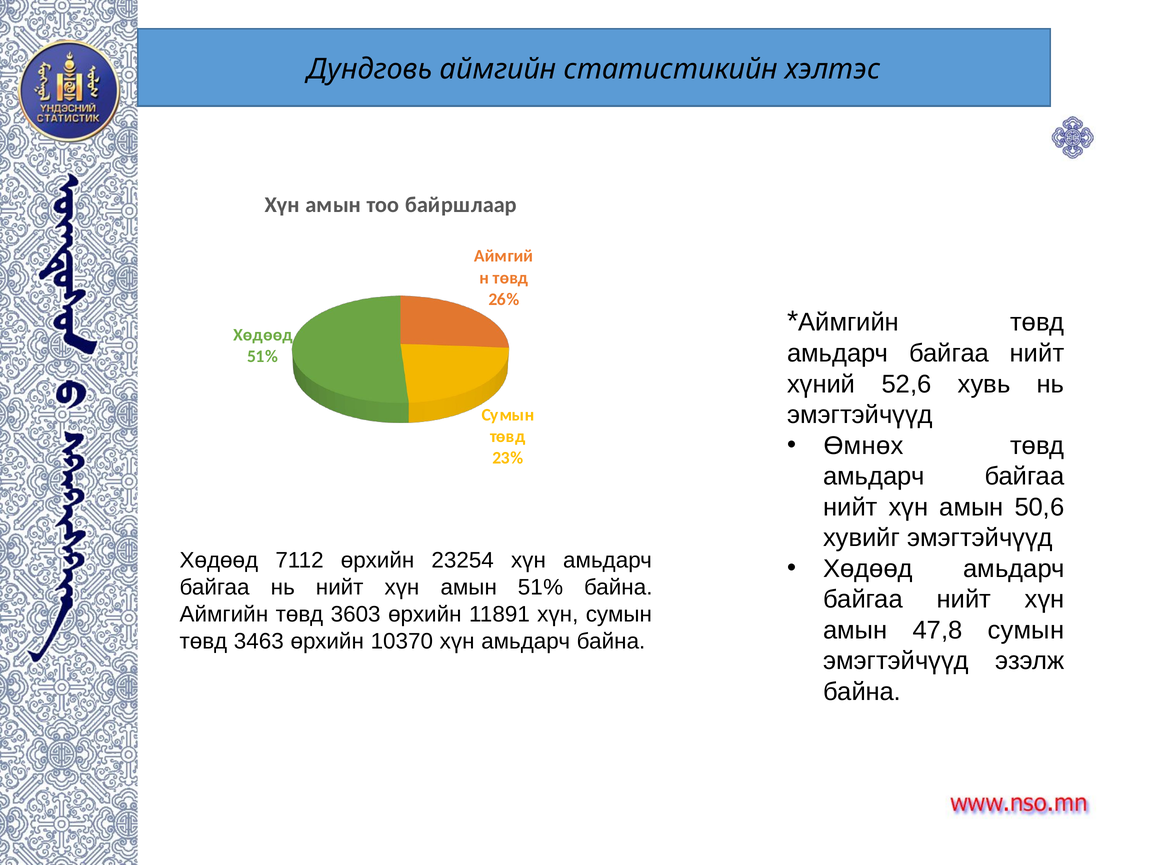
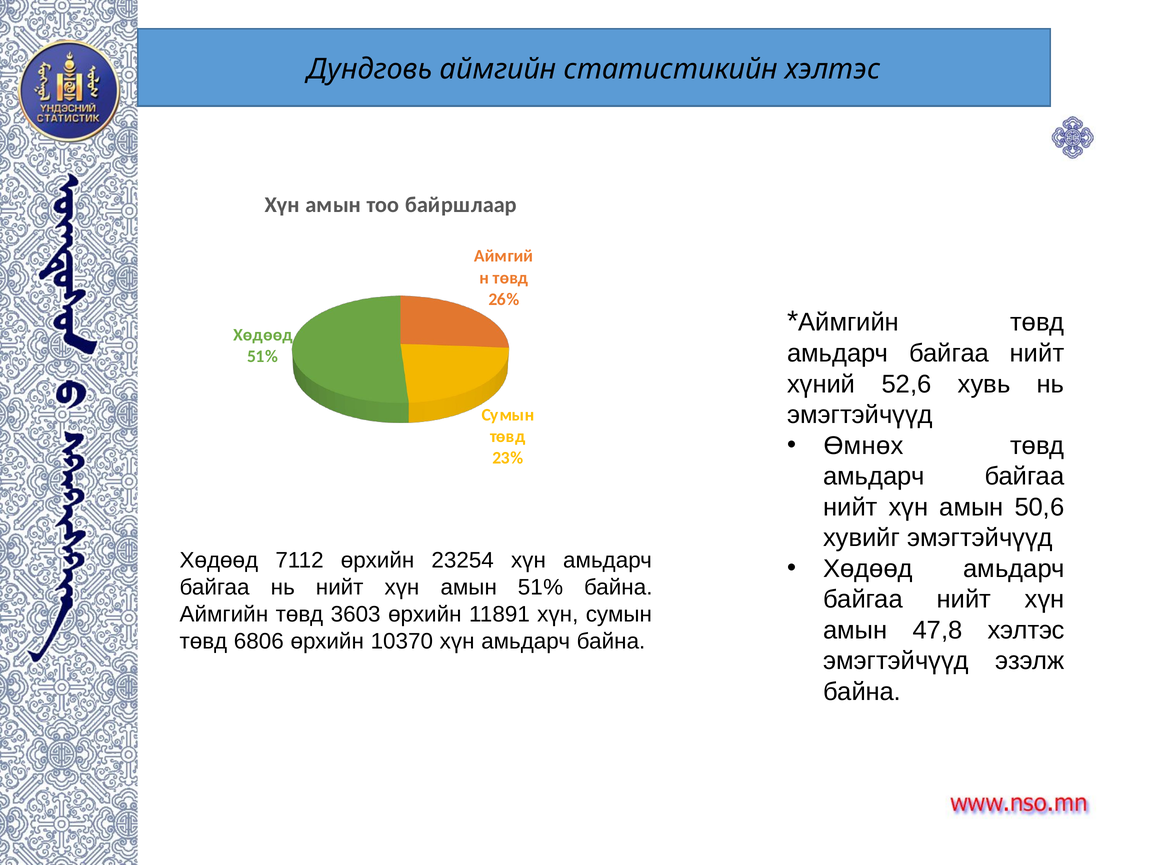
47,8 сумын: сумын -> хэлтэс (1026, 630)
3463: 3463 -> 6806 (259, 641)
